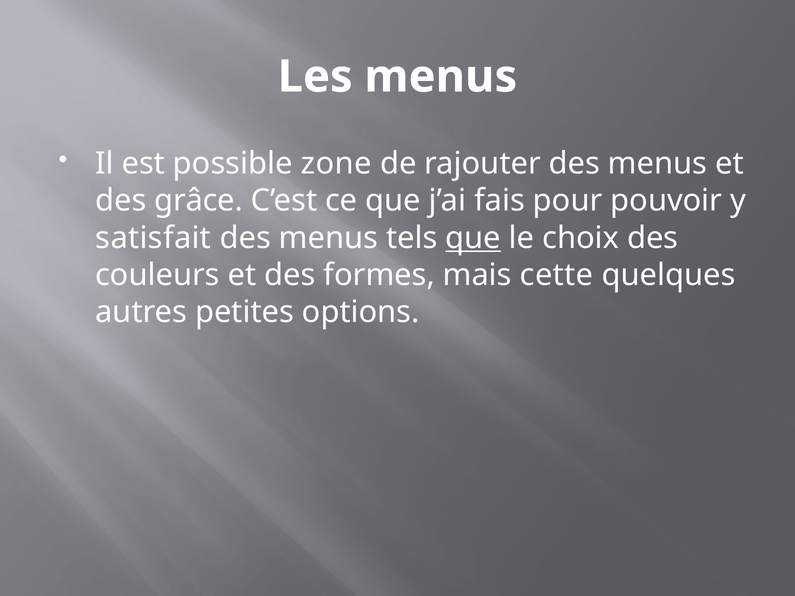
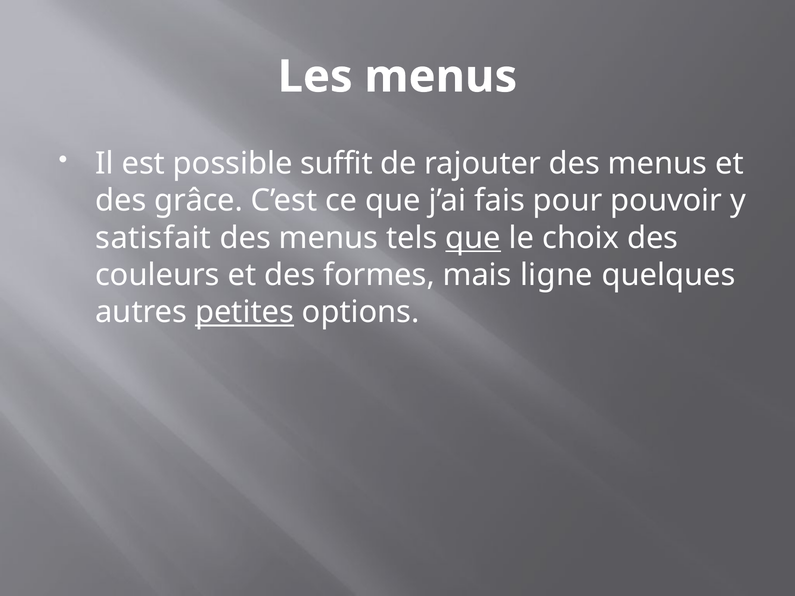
zone: zone -> suffit (336, 164)
cette: cette -> ligne (557, 275)
petites underline: none -> present (245, 312)
